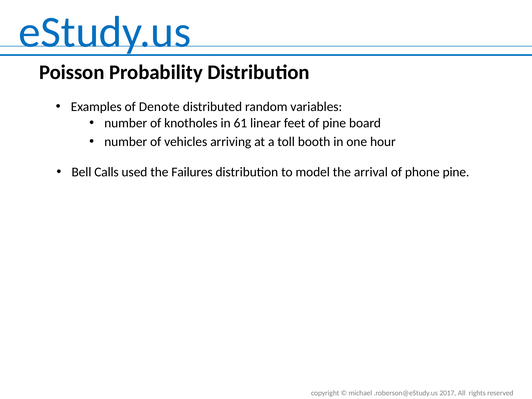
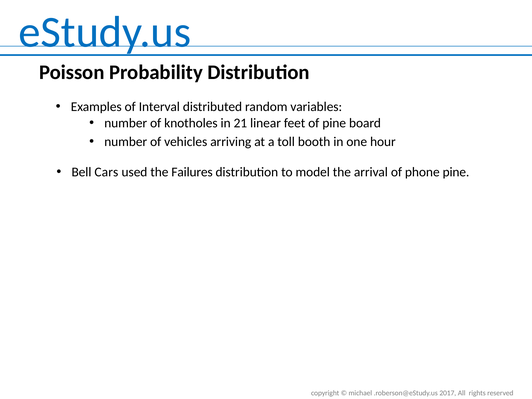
Denote: Denote -> Interval (159, 107)
61: 61 -> 21 (240, 123)
Calls: Calls -> Cars (106, 172)
